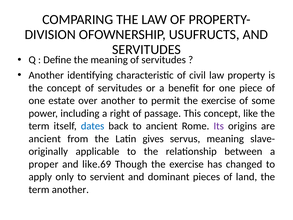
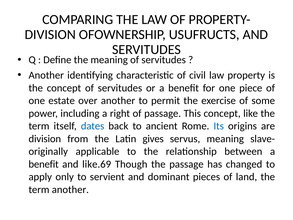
Its colour: purple -> blue (219, 126)
ancient: ancient -> division (45, 139)
proper: proper -> benefit (44, 164)
Though the exercise: exercise -> passage (186, 164)
